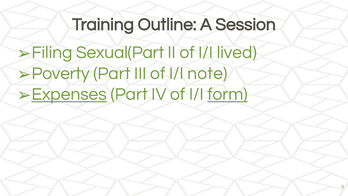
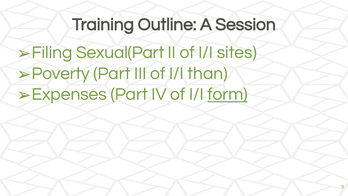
lived: lived -> sites (237, 52)
note: note -> than (208, 73)
Expenses underline: present -> none (69, 94)
